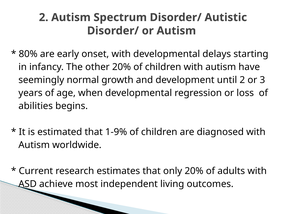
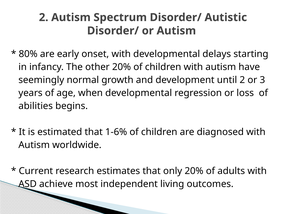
1-9%: 1-9% -> 1-6% (116, 132)
